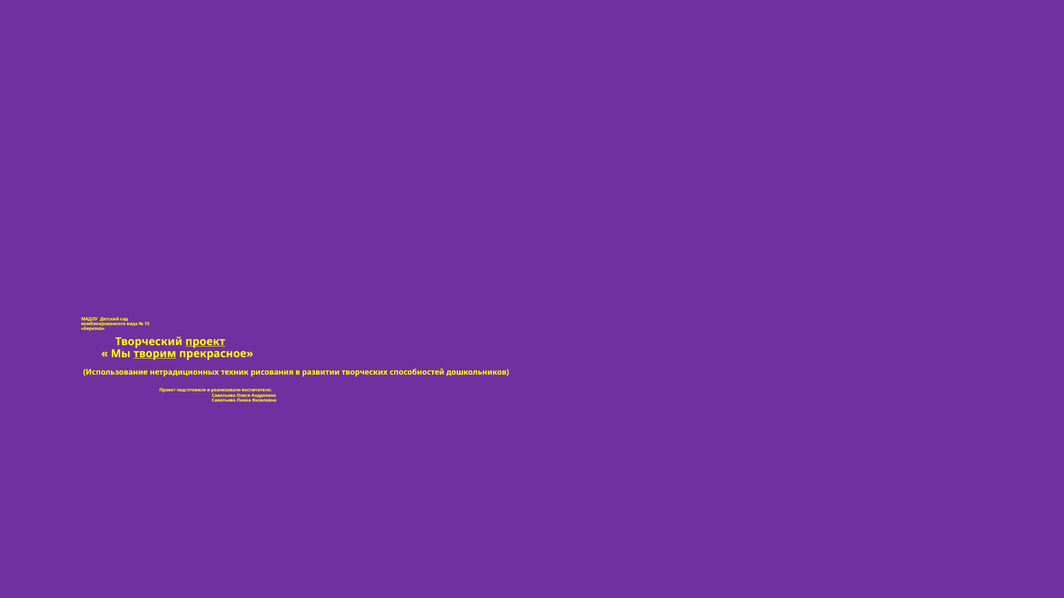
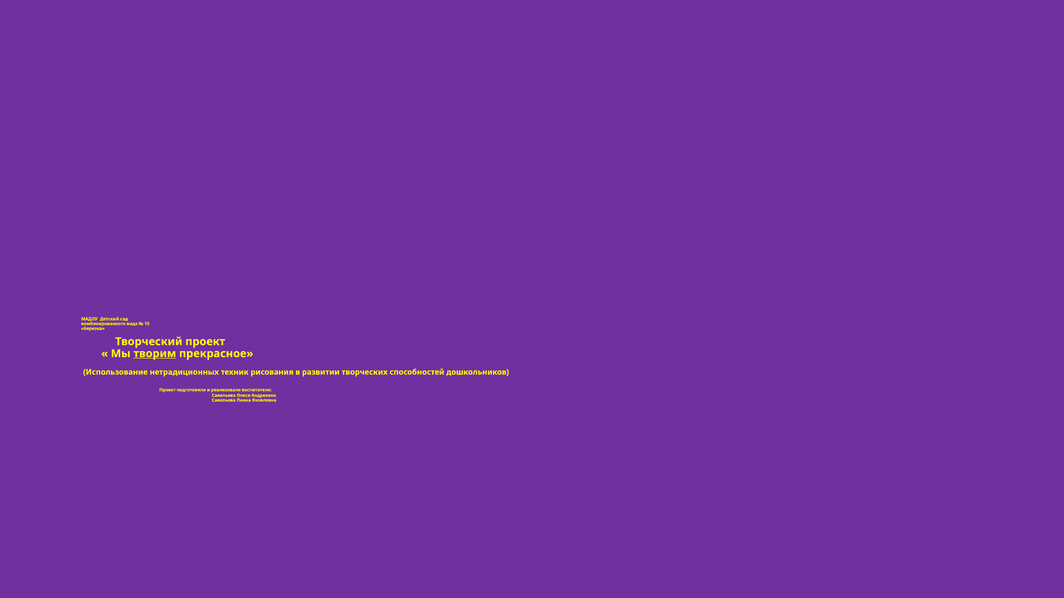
проект underline: present -> none (205, 342)
